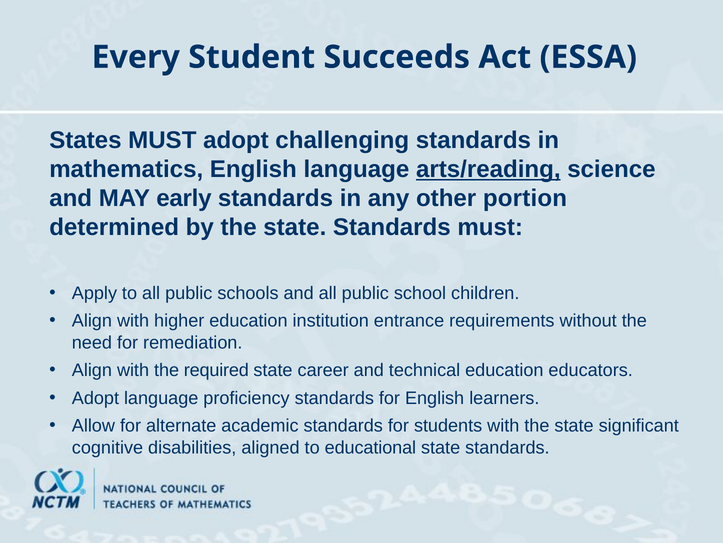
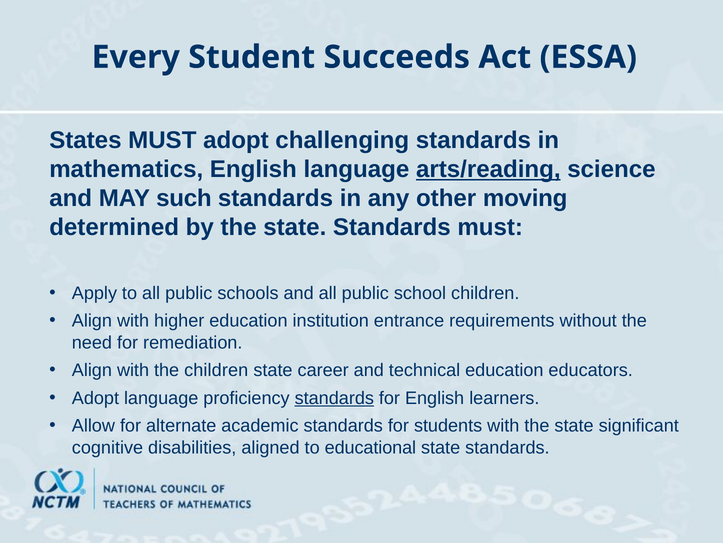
early: early -> such (184, 198)
portion: portion -> moving (525, 198)
the required: required -> children (216, 370)
standards underline: none -> present (334, 398)
